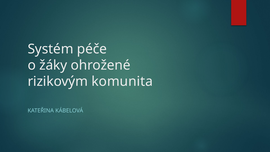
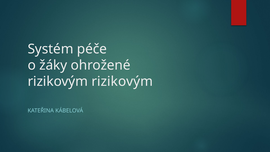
rizikovým komunita: komunita -> rizikovým (122, 81)
